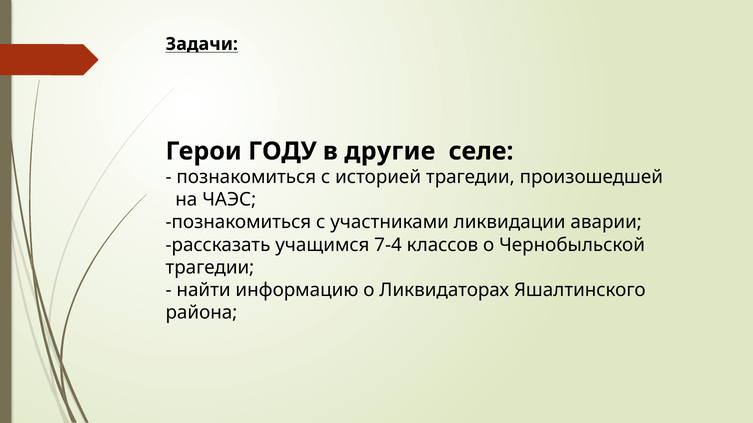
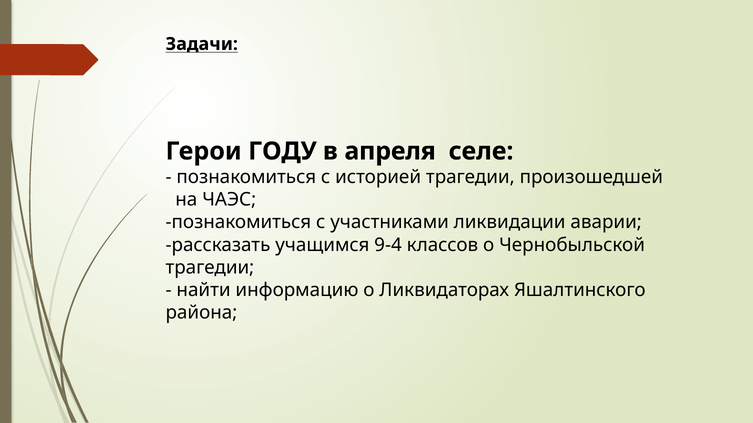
другие: другие -> апреля (390, 151)
7-4: 7-4 -> 9-4 (388, 245)
